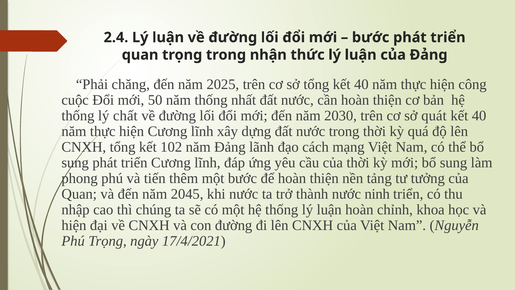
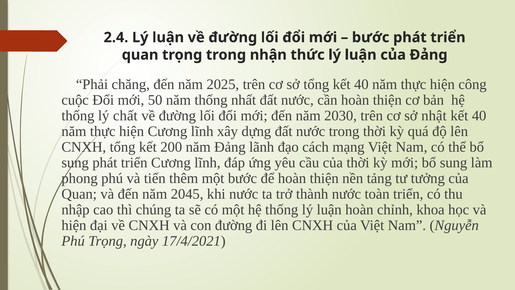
quát: quát -> nhật (434, 115)
102: 102 -> 200 (171, 147)
ninh: ninh -> toàn (377, 194)
